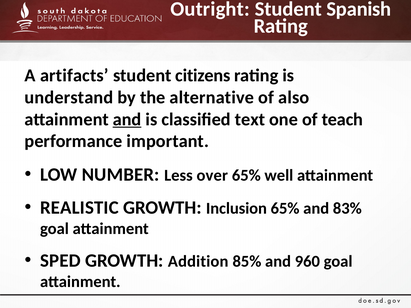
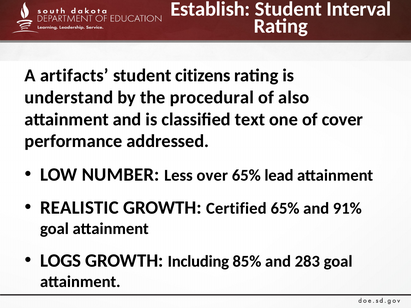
Outright: Outright -> Establish (210, 9)
Spanish: Spanish -> Interval (359, 9)
alternative: alternative -> procedural (212, 98)
and underline: present -> none (127, 119)
teach: teach -> cover (342, 119)
important: important -> addressed (168, 141)
well: well -> lead (279, 176)
Inclusion: Inclusion -> Certified (236, 209)
83%: 83% -> 91% (347, 209)
SPED: SPED -> LOGS (61, 261)
Addition: Addition -> Including (198, 261)
960: 960 -> 283 (307, 261)
